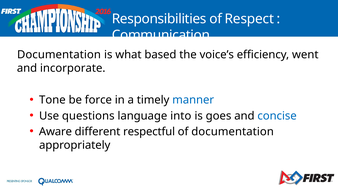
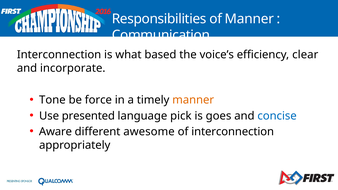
of Respect: Respect -> Manner (249, 19)
Documentation: Documentation -> Interconnection (59, 55)
went: went -> clear (305, 55)
manner colour: blue -> orange (193, 100)
questions: questions -> presented (88, 116)
into: into -> pick (181, 116)
respectful: respectful -> awesome (149, 132)
of documentation: documentation -> interconnection (233, 132)
